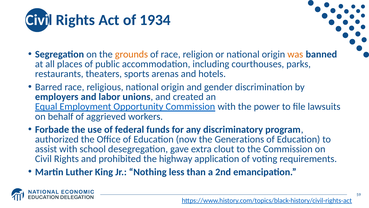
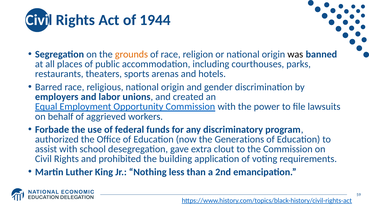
1934: 1934 -> 1944 (155, 20)
was colour: orange -> black (295, 54)
highway: highway -> building (176, 159)
